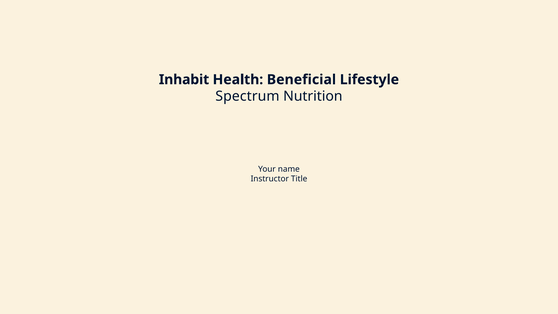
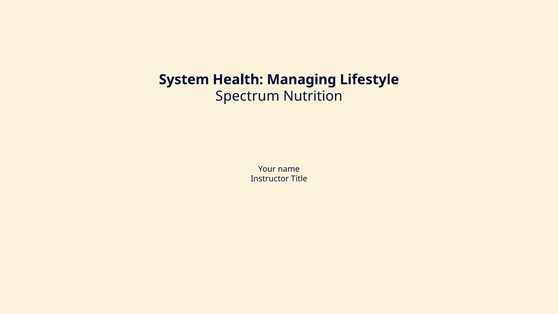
Inhabit: Inhabit -> System (184, 80)
Beneficial: Beneficial -> Managing (302, 80)
